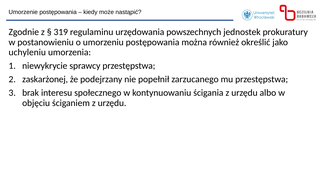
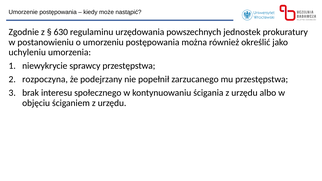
319: 319 -> 630 (61, 32)
zaskarżonej: zaskarżonej -> rozpoczyna (45, 79)
